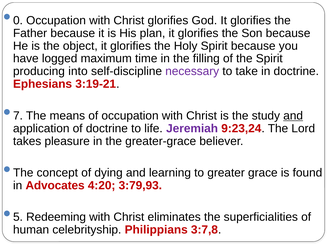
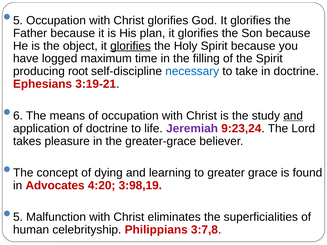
0: 0 -> 5 (18, 20)
glorifies underline: none -> present (131, 46)
into: into -> root (78, 71)
necessary colour: purple -> blue (192, 71)
7: 7 -> 6 (18, 116)
3:79,93: 3:79,93 -> 3:98,19 (140, 186)
Redeeming: Redeeming -> Malfunction (56, 217)
